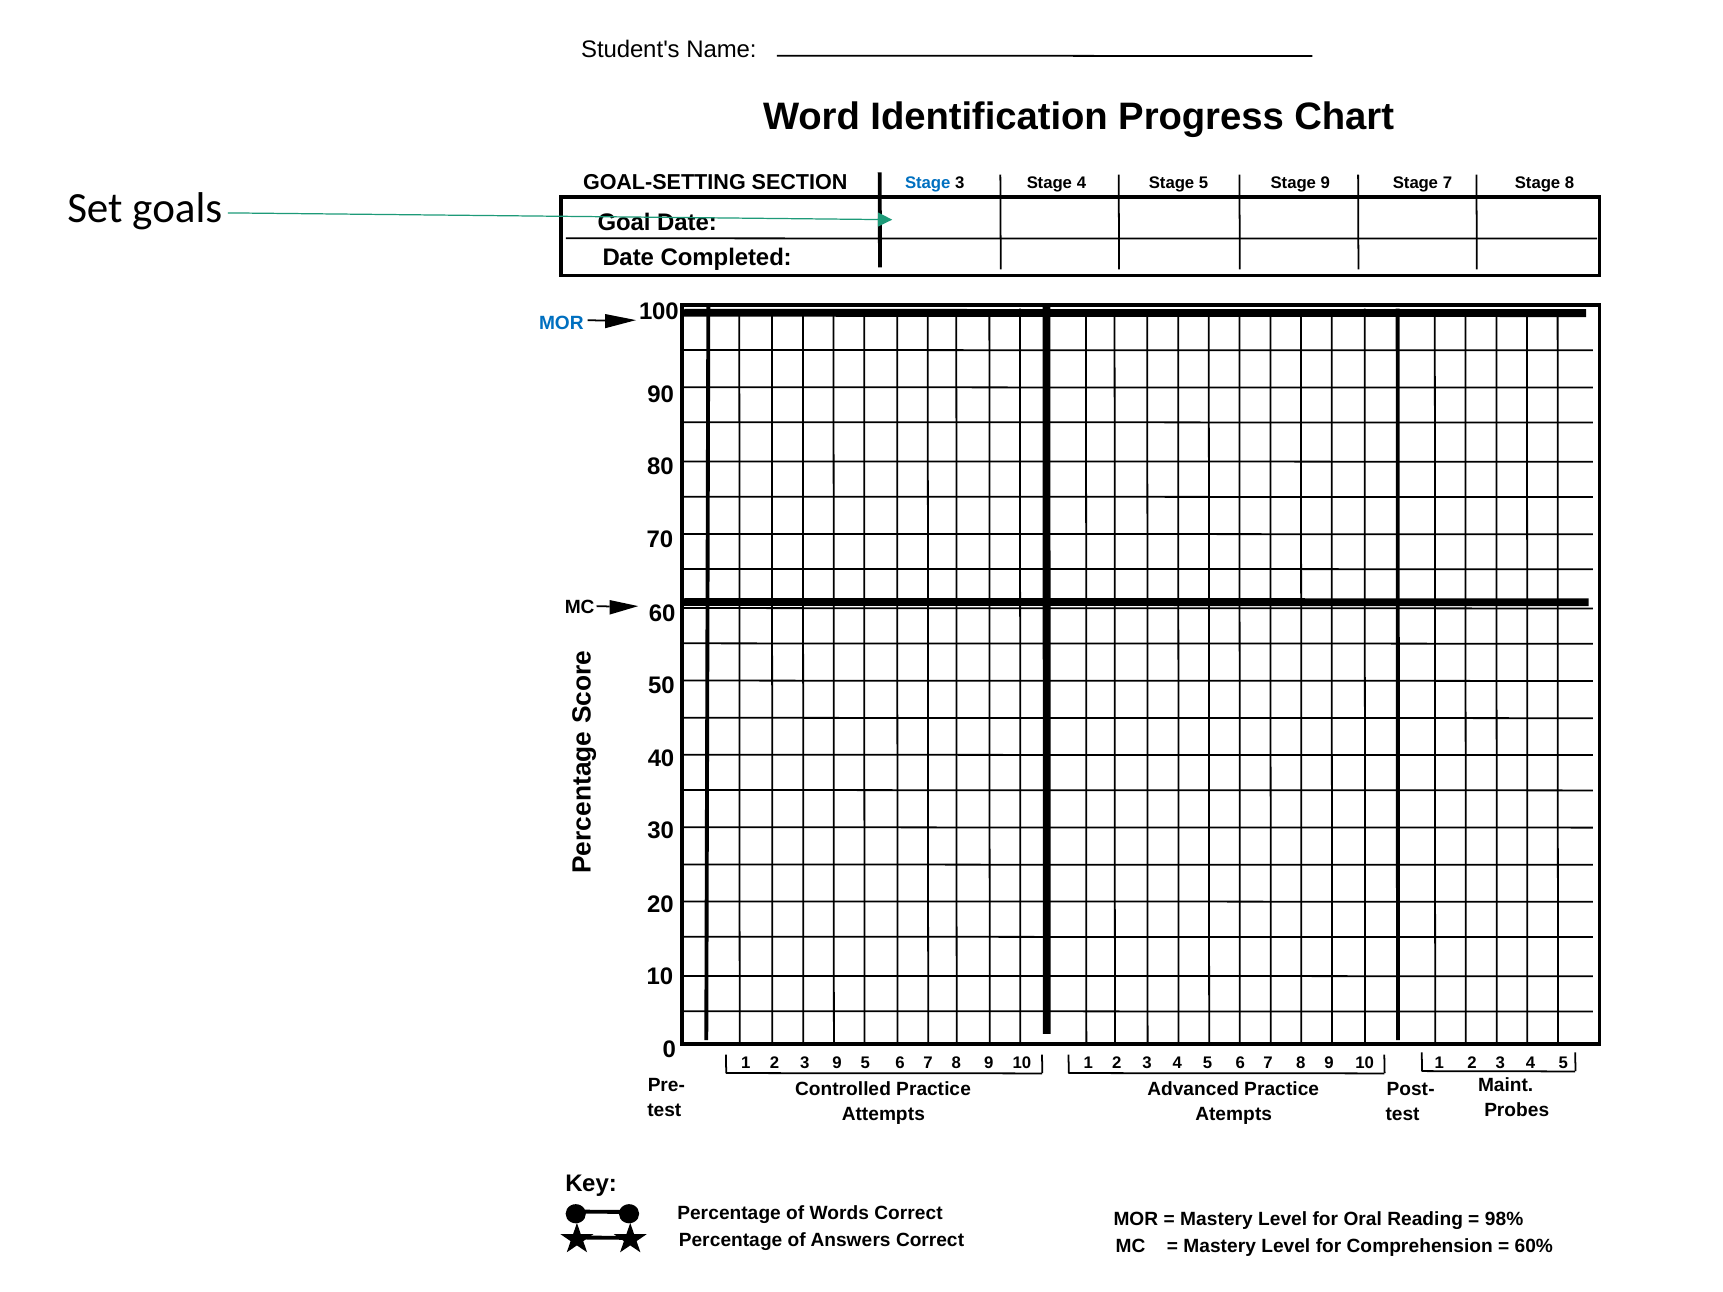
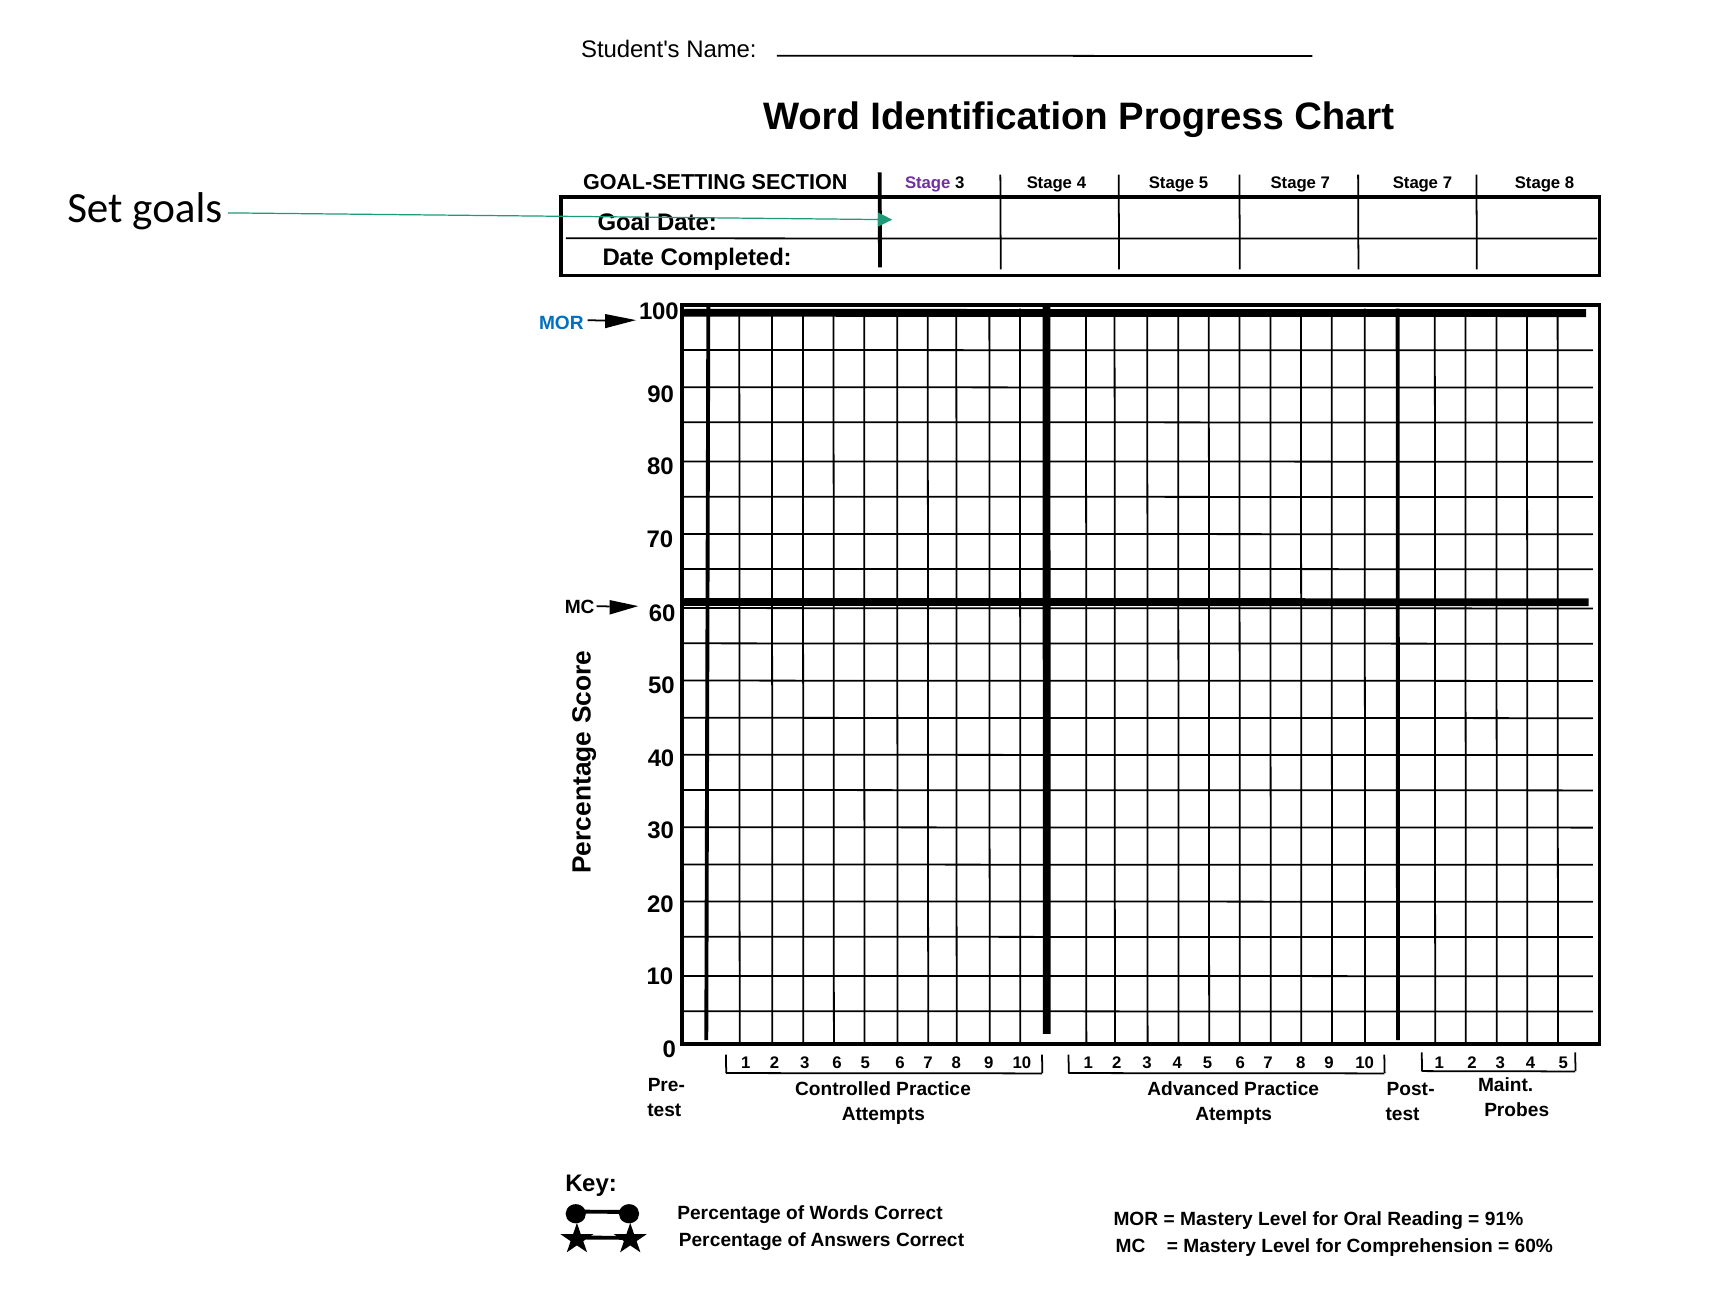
Stage colour: blue -> purple (928, 183)
5 Stage 9: 9 -> 7 (1325, 183)
3 9: 9 -> 6 (837, 1063)
98%: 98% -> 91% (1504, 1220)
